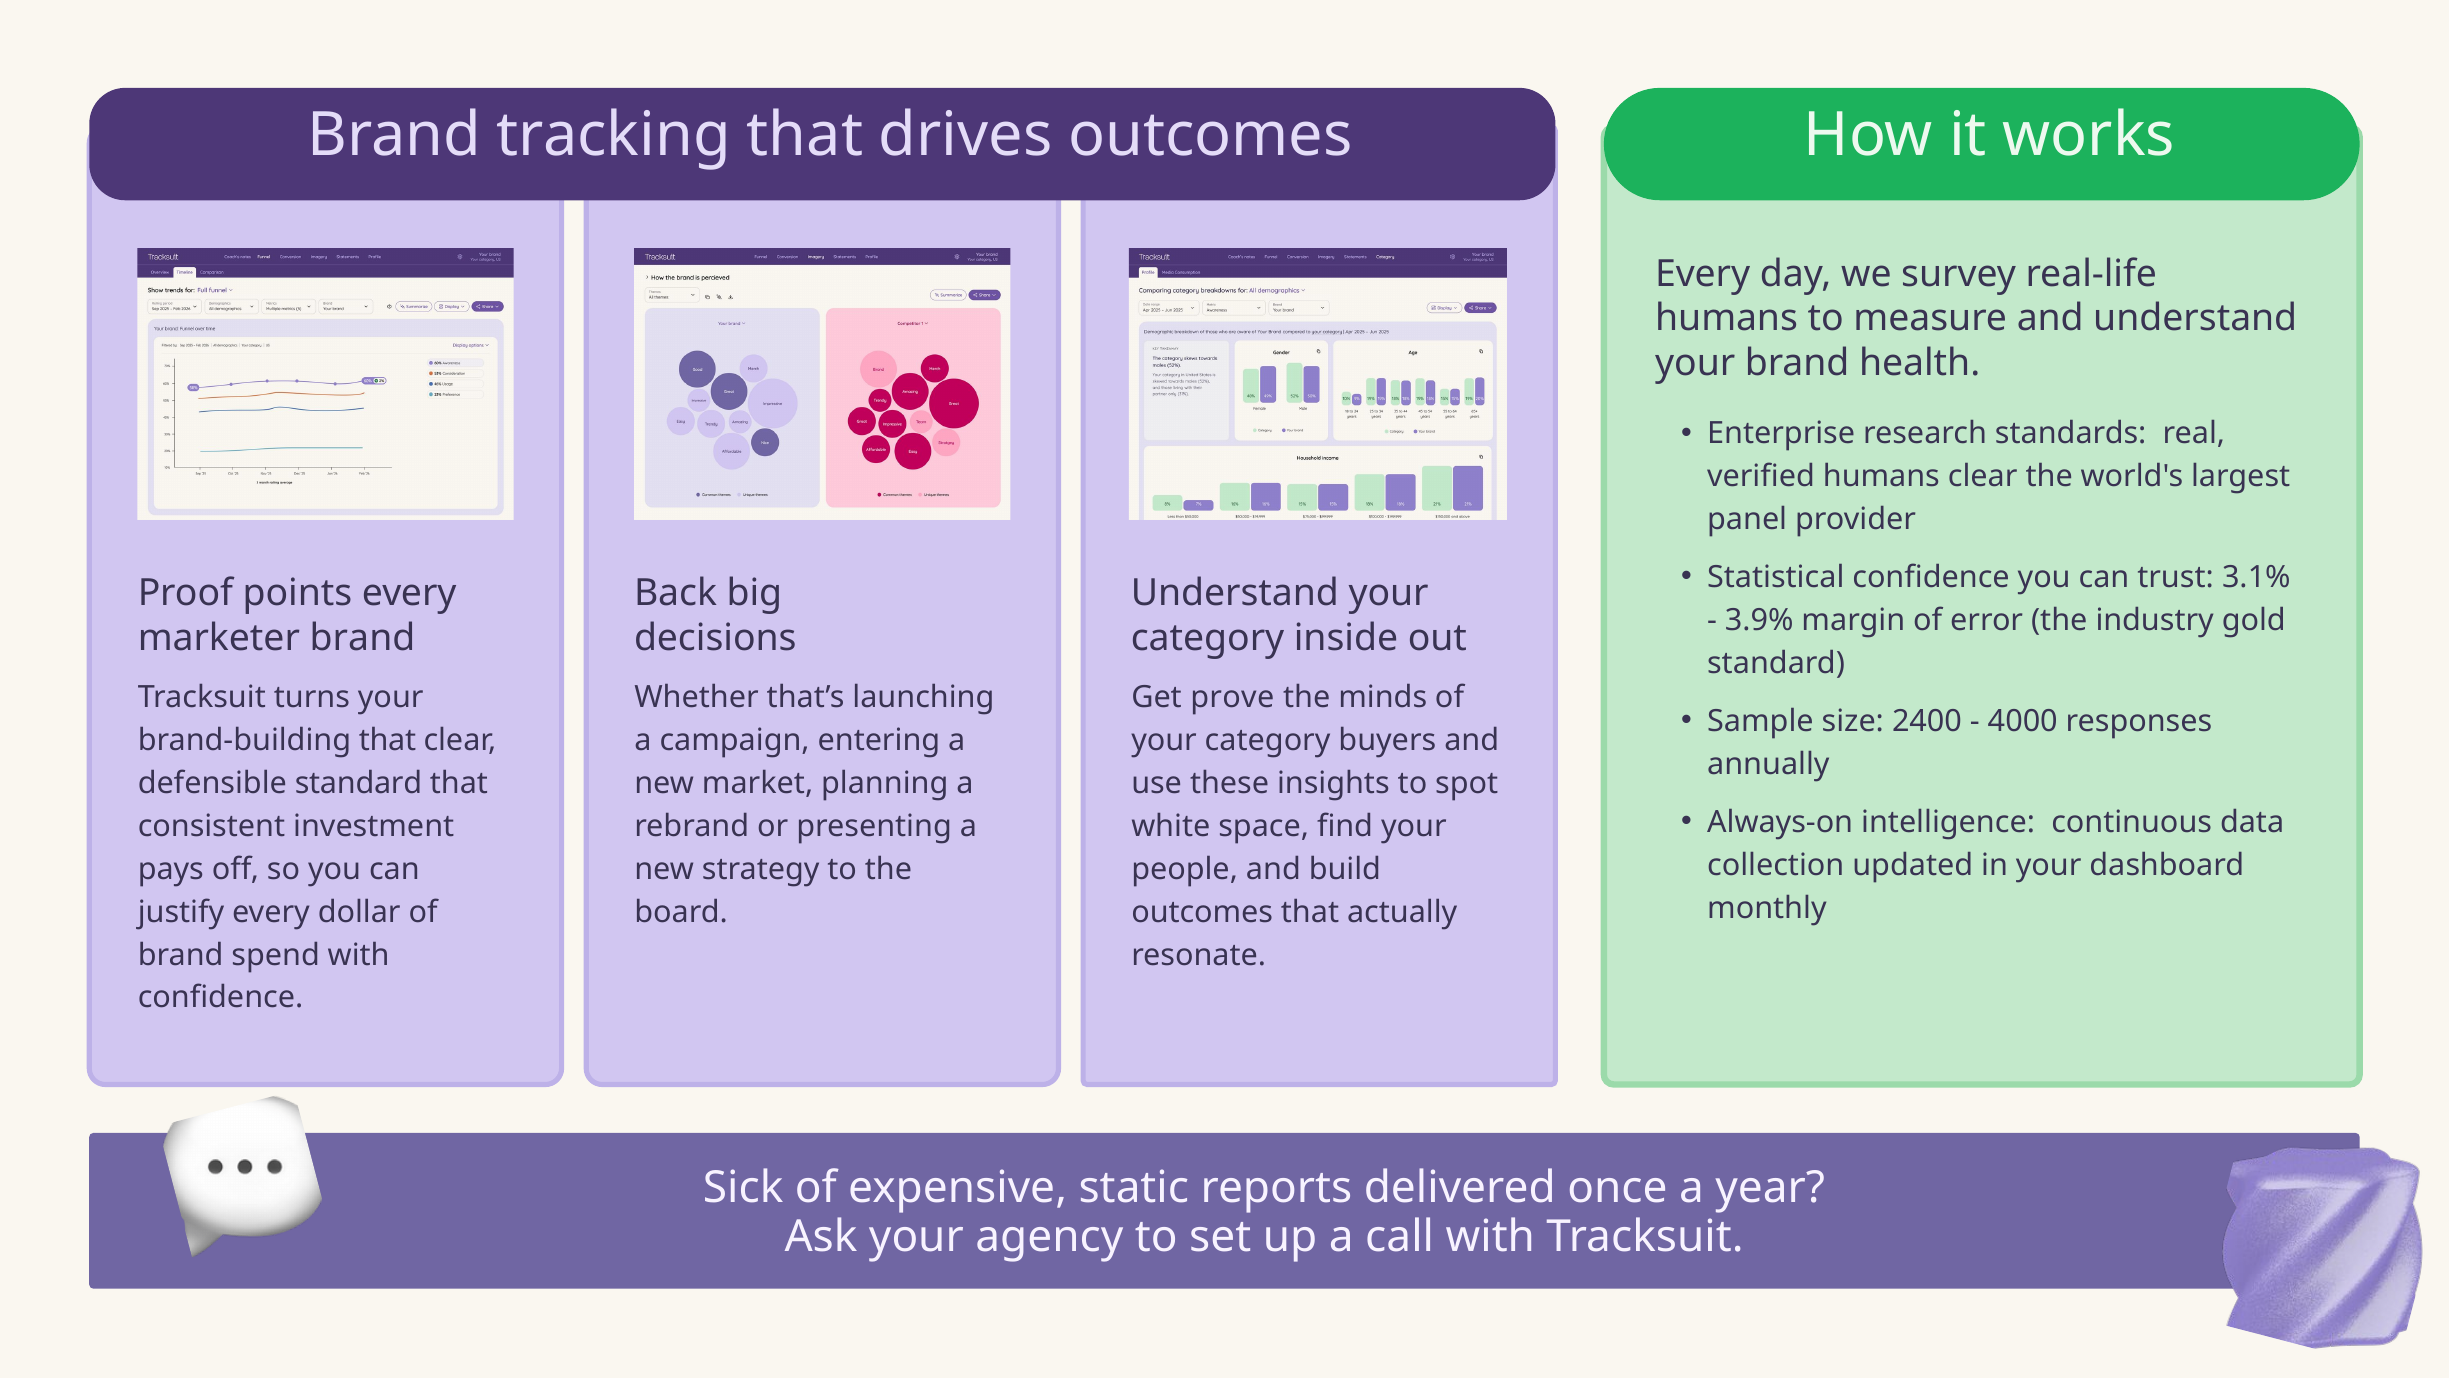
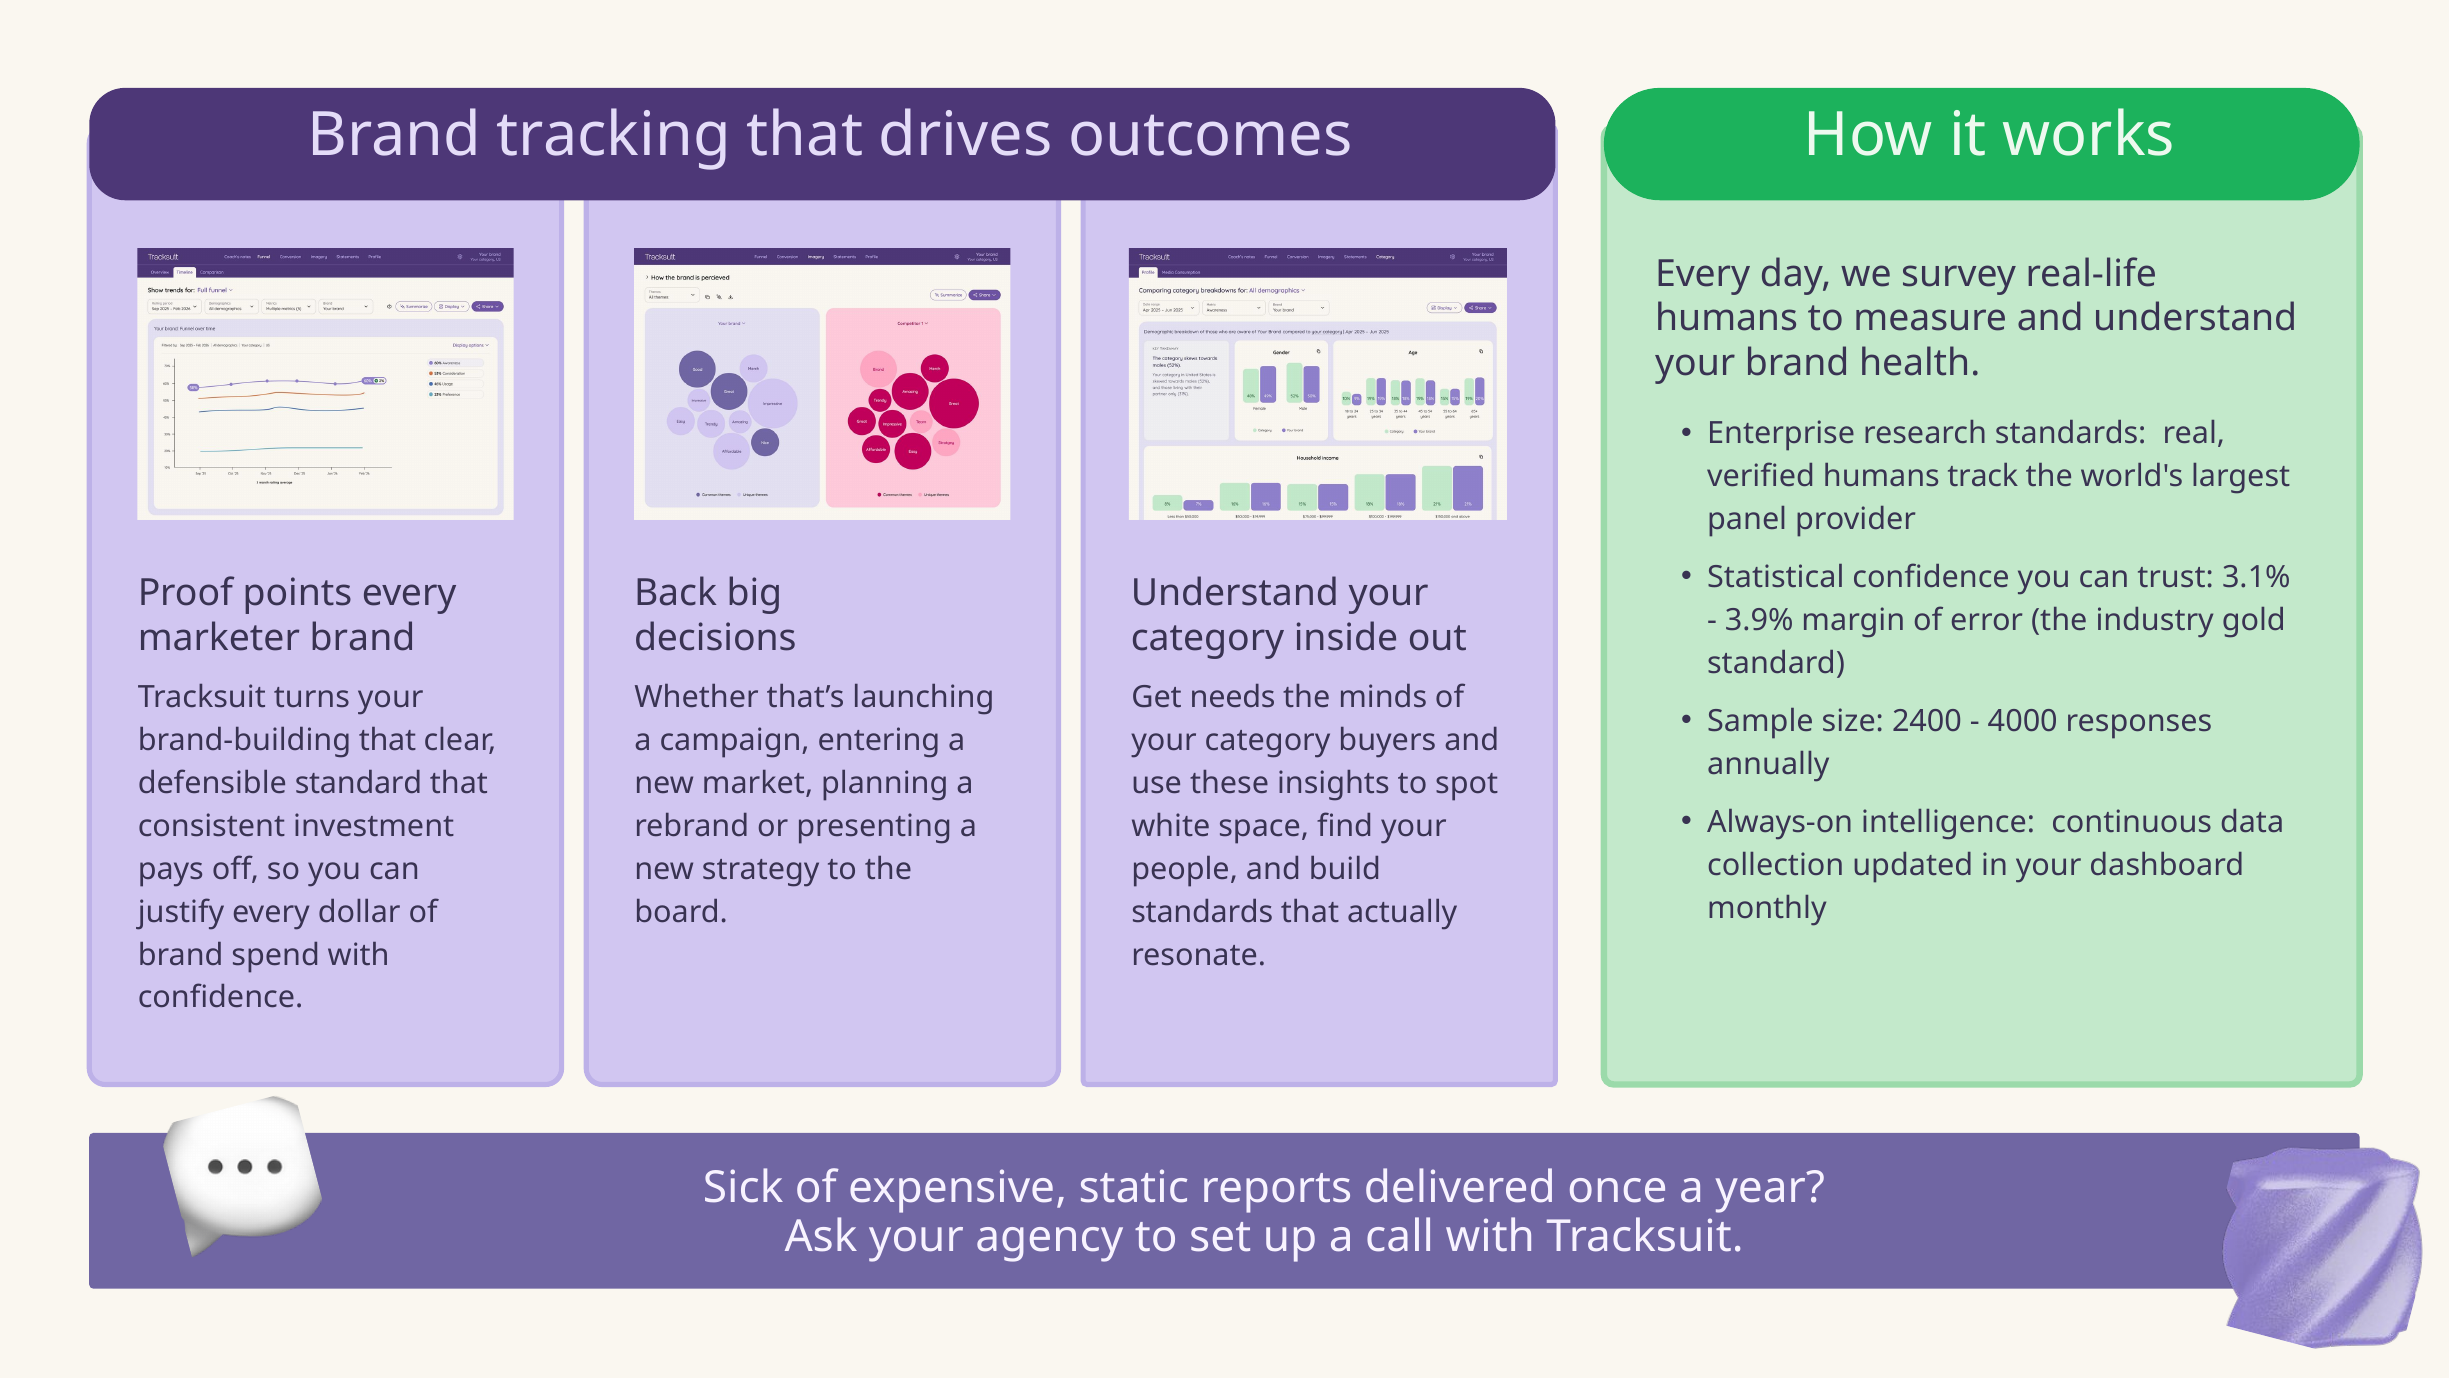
humans clear: clear -> track (1983, 476)
prove: prove -> needs (1233, 698)
outcomes: outcomes -> standards (1202, 912)
